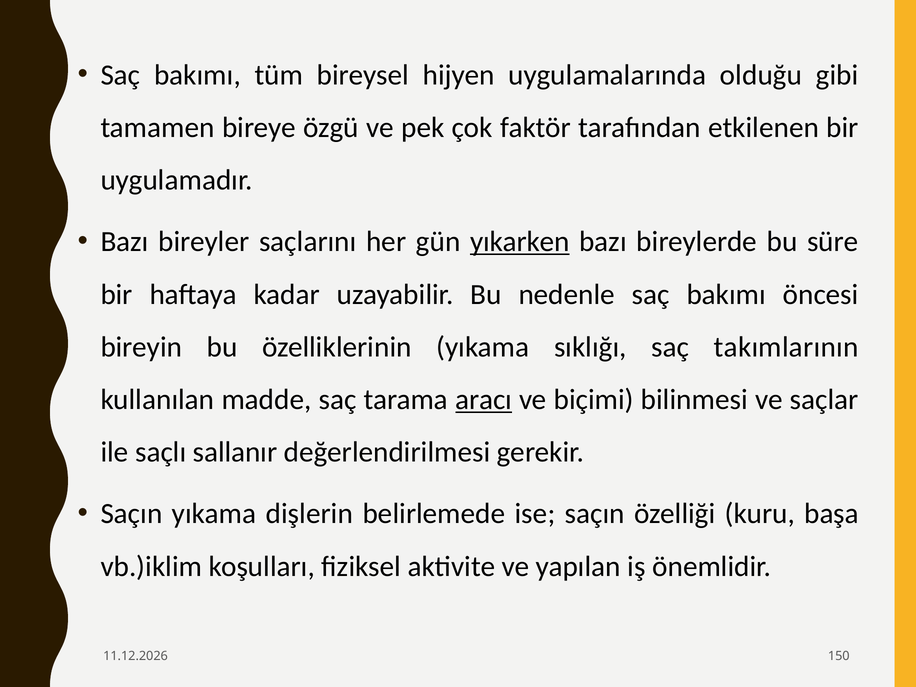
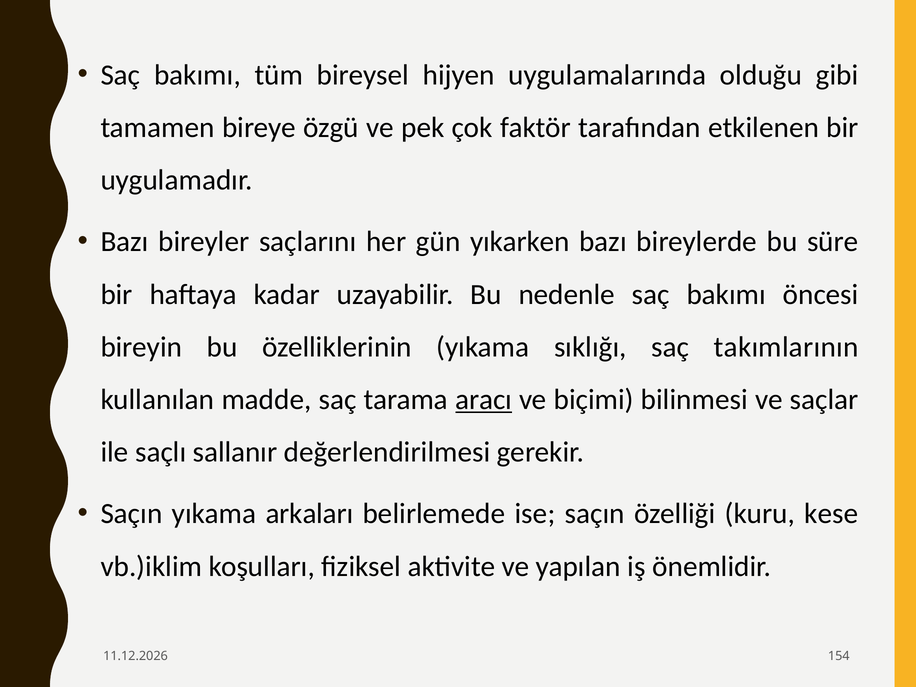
yıkarken underline: present -> none (520, 242)
dişlerin: dişlerin -> arkaları (310, 514)
başa: başa -> kese (831, 514)
150: 150 -> 154 (839, 656)
